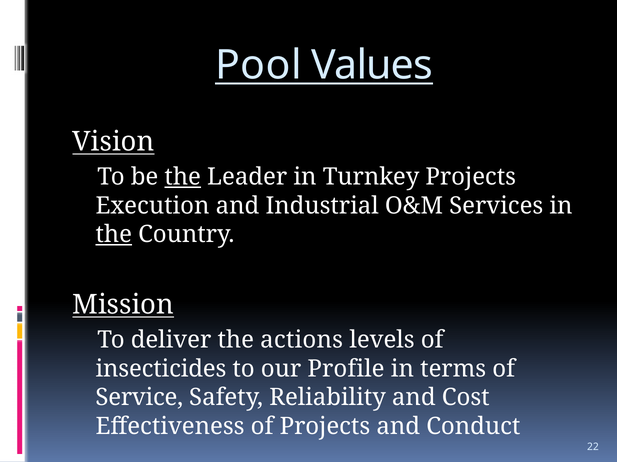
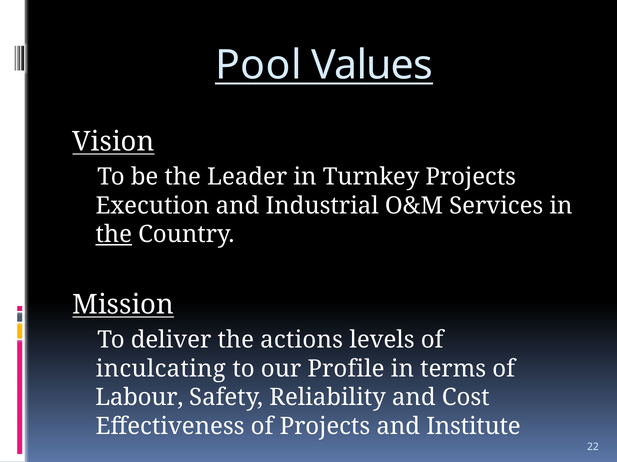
the underline: present -> none (183, 177)
insecticides: insecticides -> inculcating (161, 369)
Service: Service -> Labour (139, 398)
Conduct: Conduct -> Institute (473, 427)
